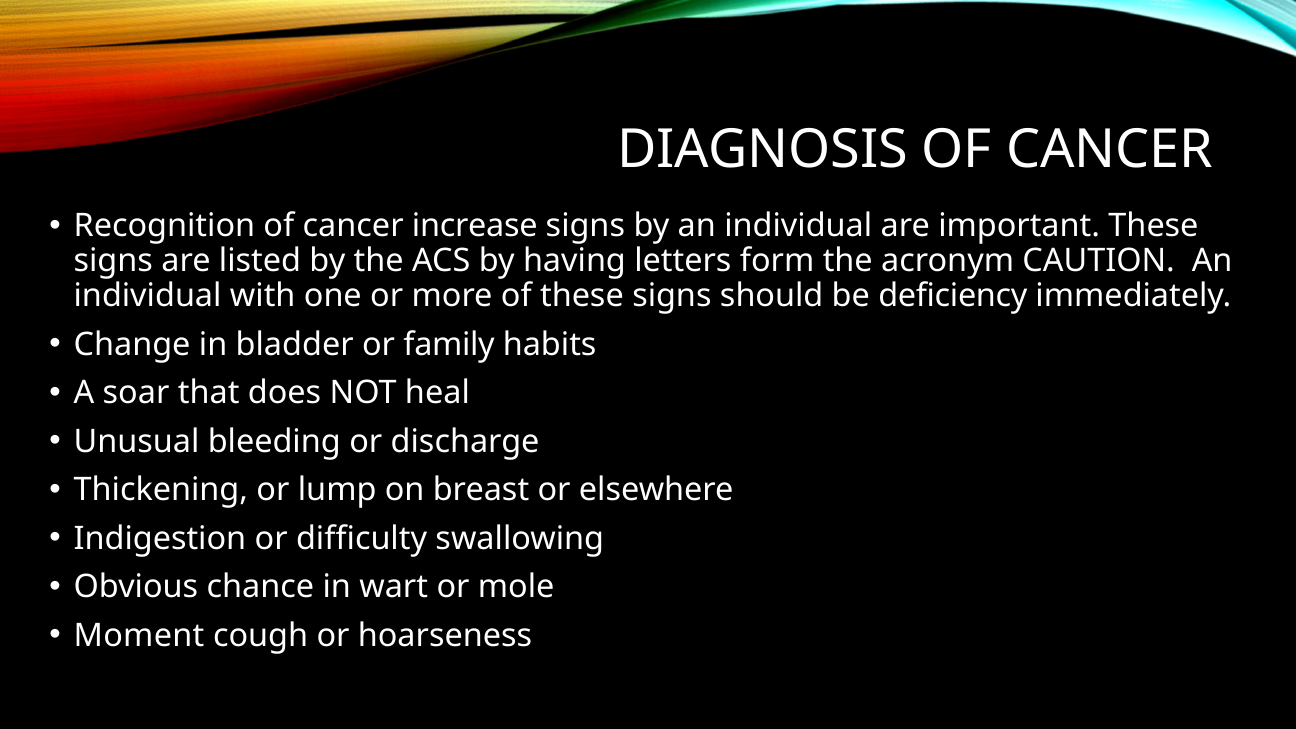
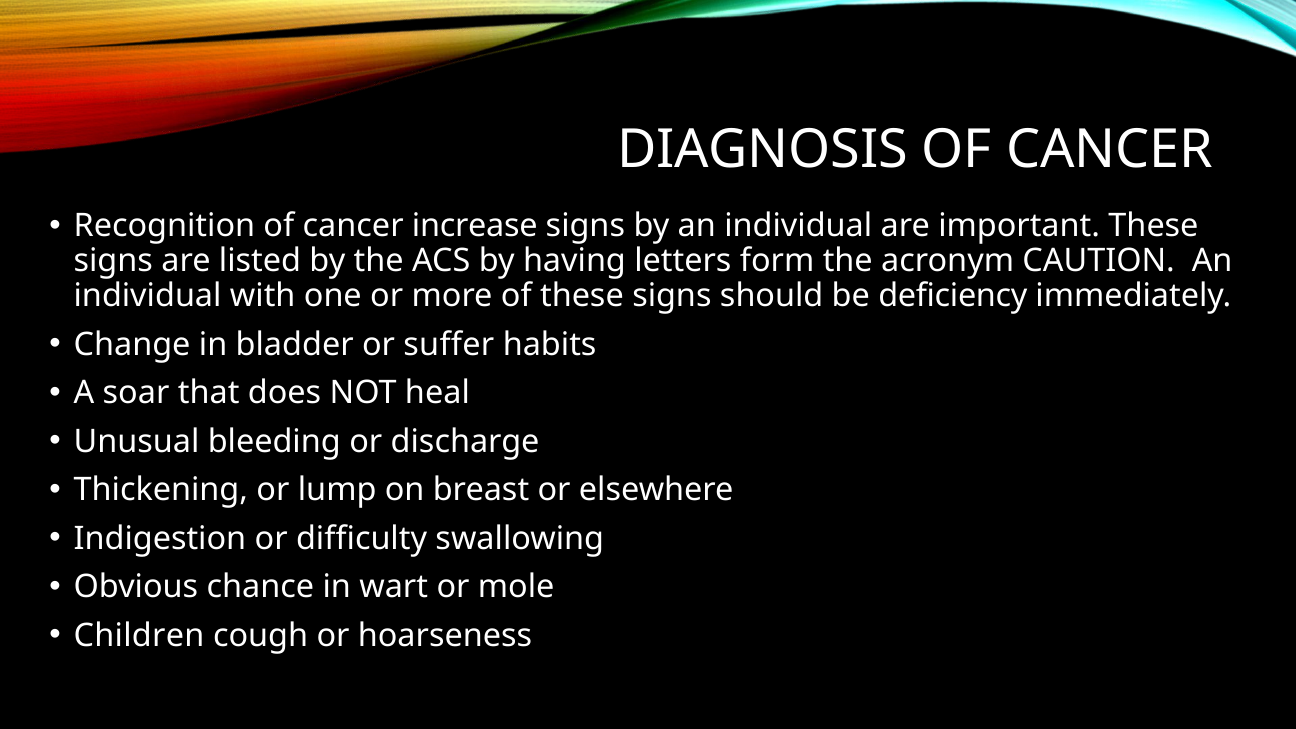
family: family -> suffer (449, 345)
Moment: Moment -> Children (139, 635)
